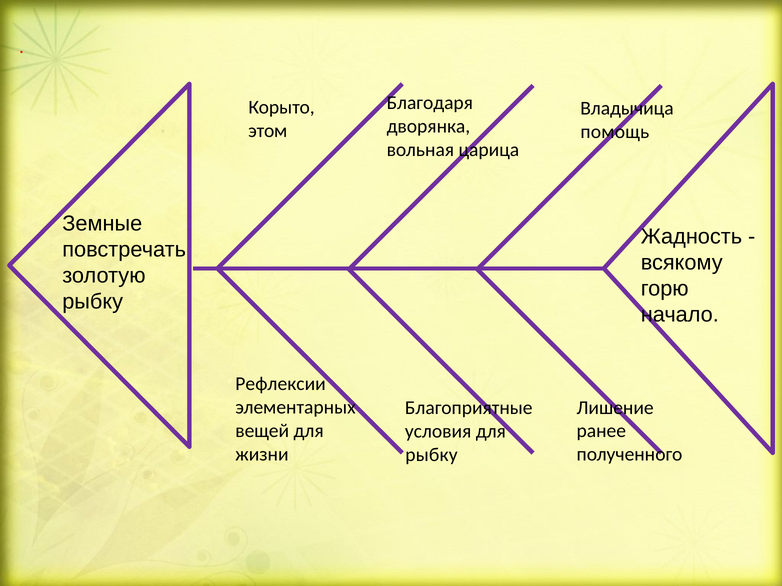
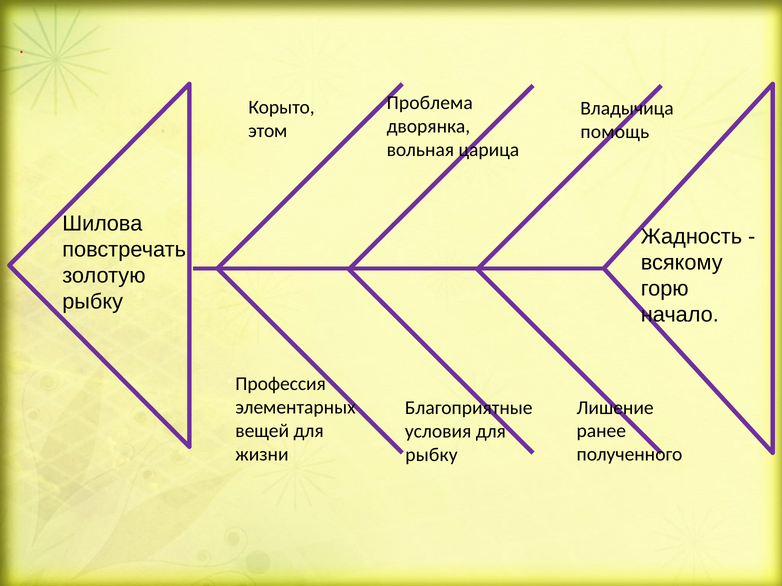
Благодаря: Благодаря -> Проблема (430, 103)
Земные: Земные -> Шилова (102, 224)
Рефлексии: Рефлексии -> Профессия (281, 384)
